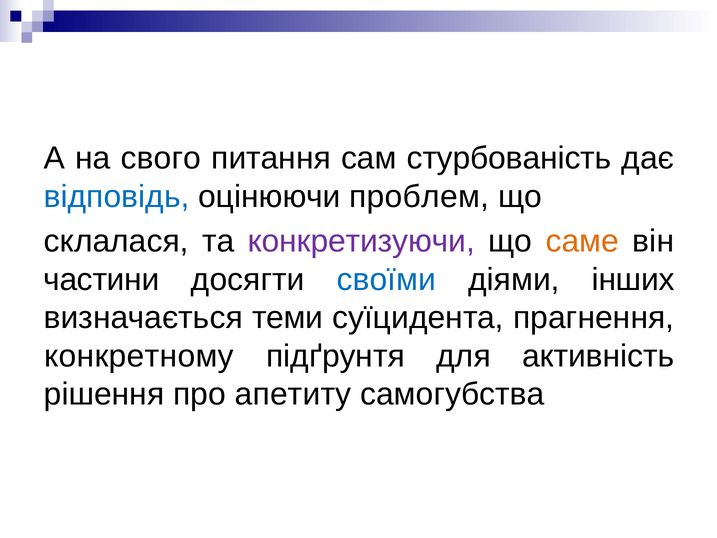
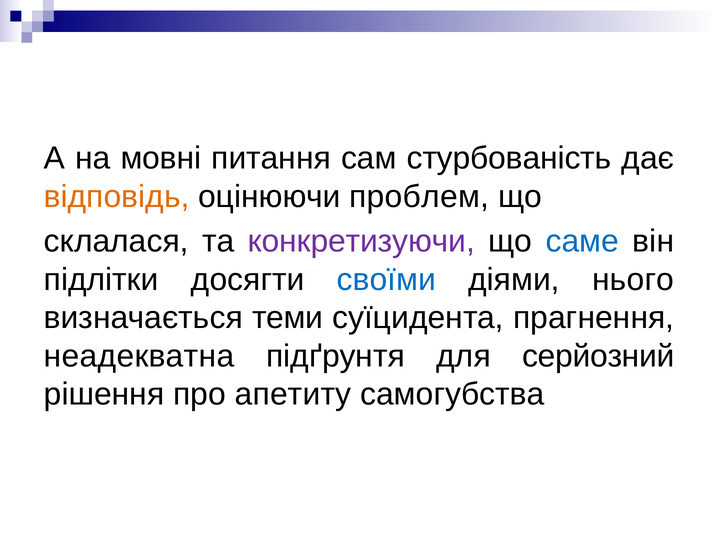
свого: свого -> мовні (161, 158)
відповідь colour: blue -> orange (117, 197)
саме colour: orange -> blue (582, 241)
частини: частини -> підлітки (101, 279)
інших: інших -> нього (633, 279)
конкретному: конкретному -> неадекватна (139, 356)
активність: активність -> серйозний (598, 356)
